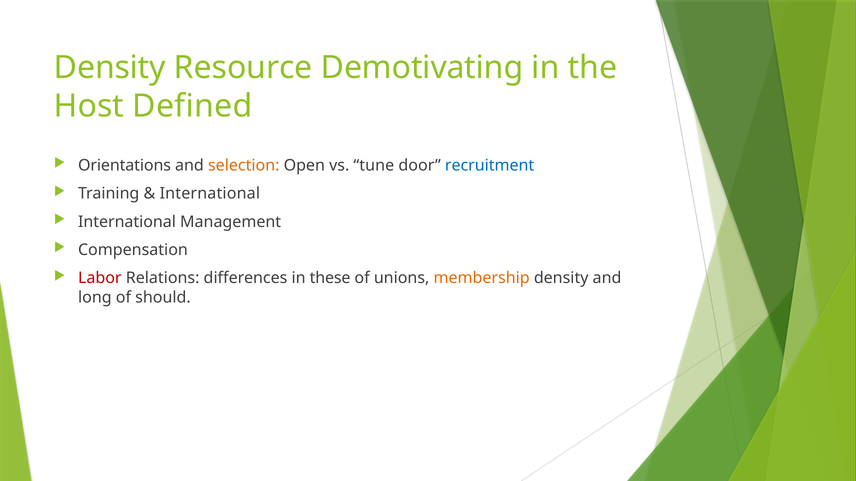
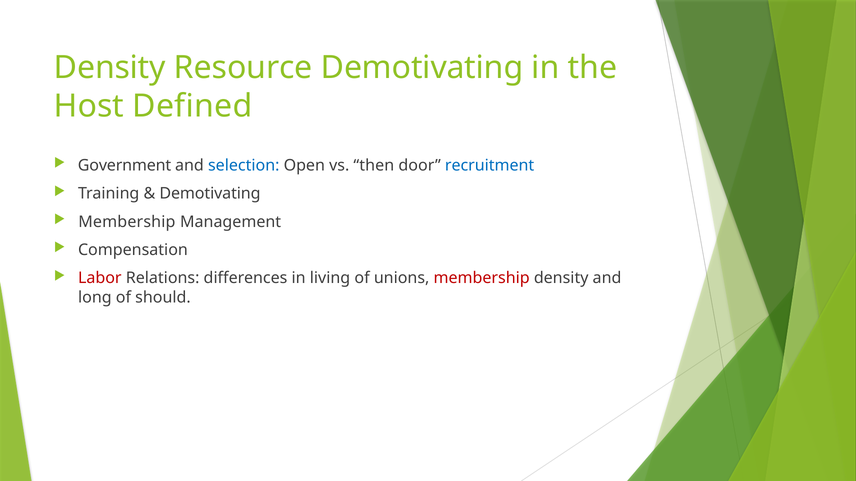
Orientations: Orientations -> Government (125, 166)
selection colour: orange -> blue (244, 166)
tune: tune -> then (374, 166)
International: International -> Demotivating (210, 194)
International: International -> Membership (127, 222)
these: these -> living (330, 278)
membership colour: orange -> red (482, 278)
